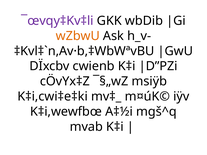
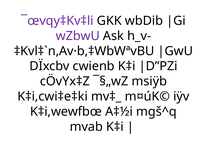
wZbwU colour: orange -> purple (78, 36)
